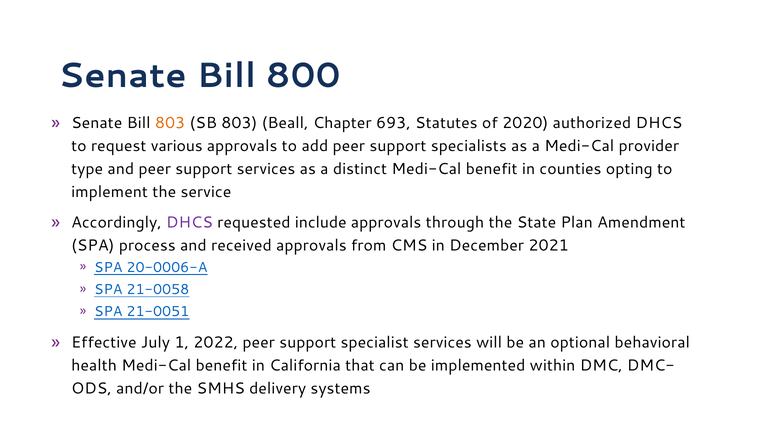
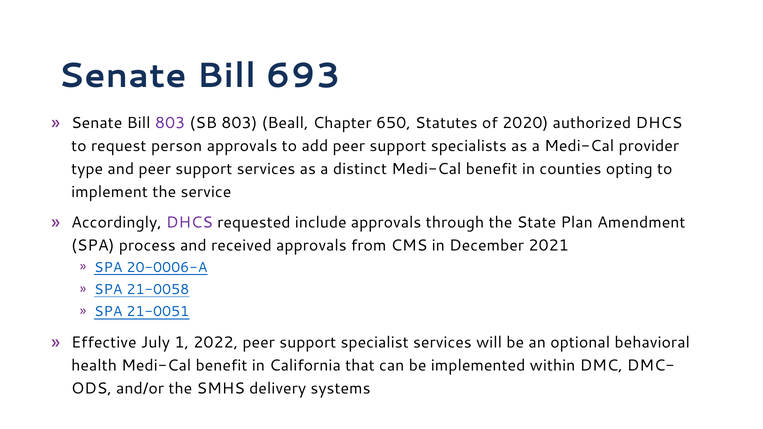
800: 800 -> 693 (303, 76)
803 colour: orange -> purple (170, 123)
693: 693 -> 650 (393, 123)
various: various -> person (177, 146)
